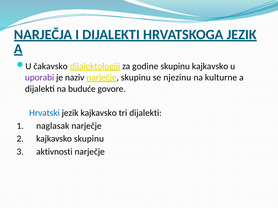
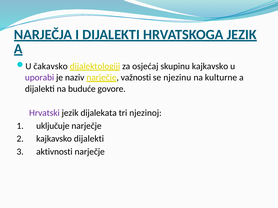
godine: godine -> osjećaj (145, 66)
narječje skupinu: skupinu -> važnosti (136, 78)
Hrvatski colour: blue -> purple (44, 113)
jezik kajkavsko: kajkavsko -> dijalekata (99, 113)
tri dijalekti: dijalekti -> njezinoj (145, 113)
naglasak: naglasak -> uključuje (53, 126)
kajkavsko skupinu: skupinu -> dijalekti (89, 139)
